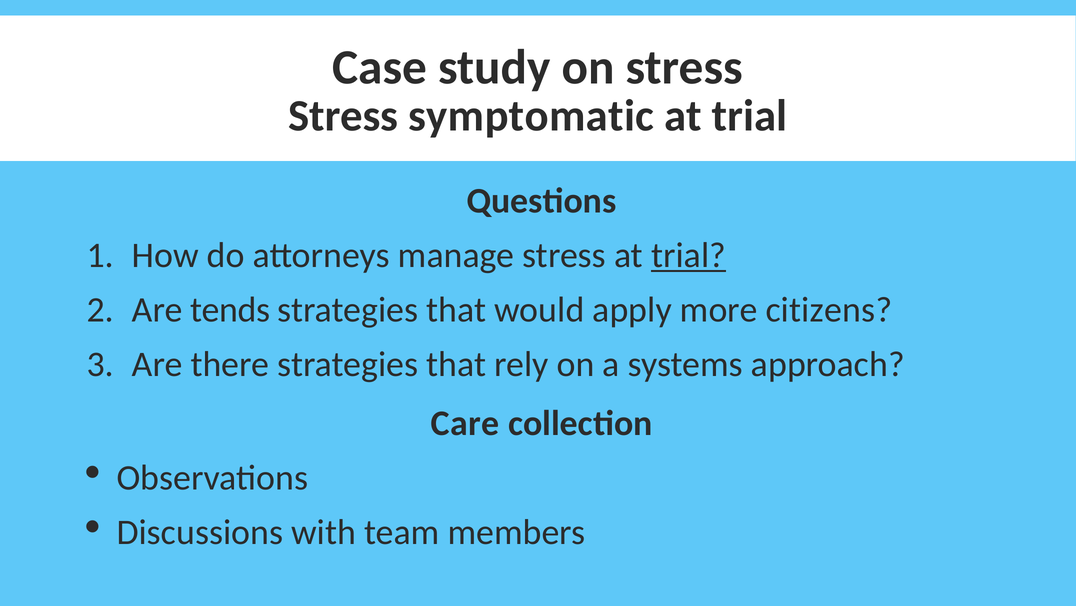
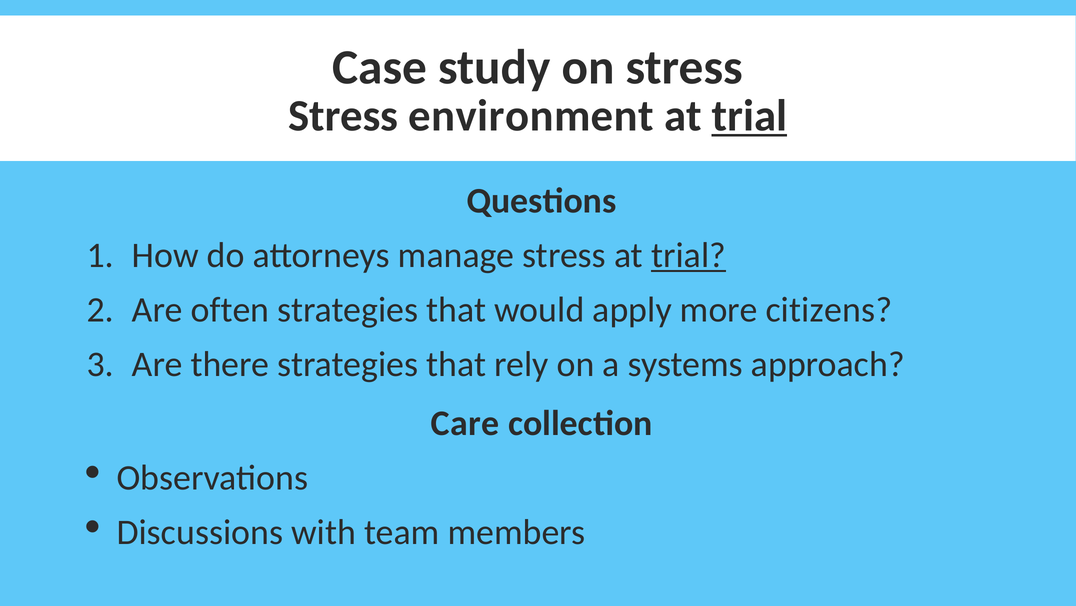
symptomatic: symptomatic -> environment (531, 116)
trial underline: none -> present (749, 116)
tends: tends -> often (230, 310)
